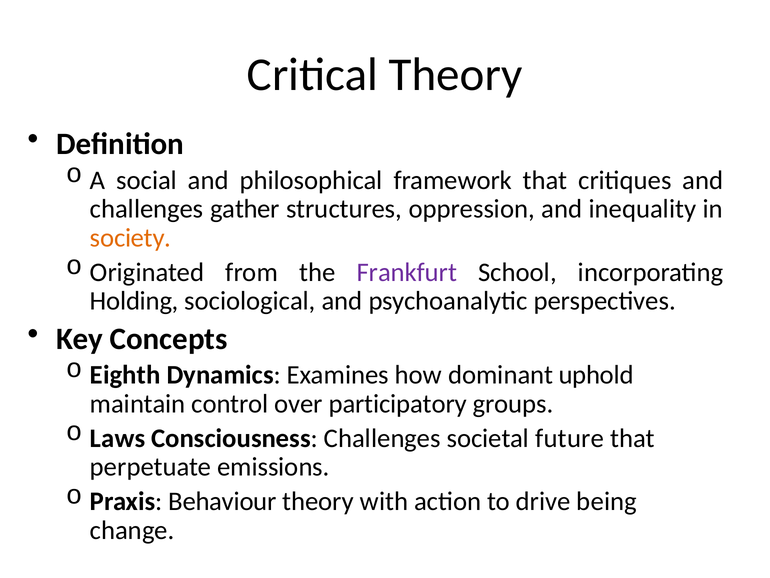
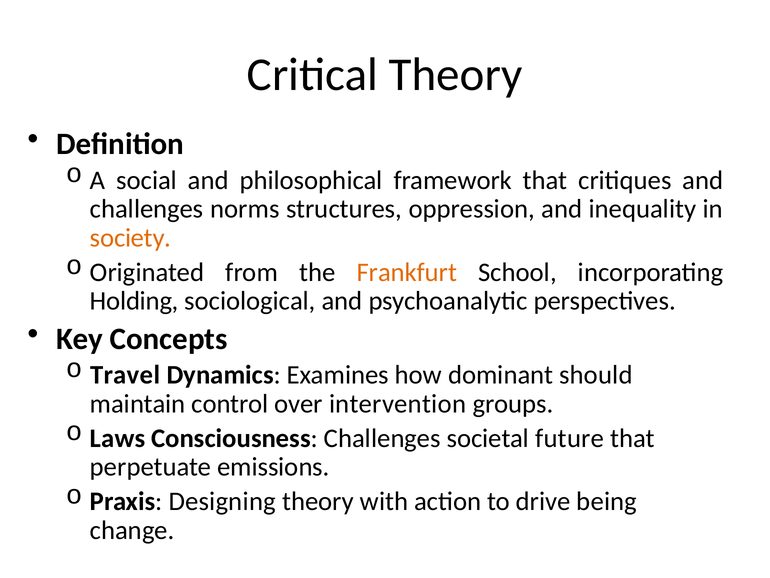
gather: gather -> norms (245, 209)
Frankfurt colour: purple -> orange (407, 272)
Eighth: Eighth -> Travel (125, 375)
uphold: uphold -> should (596, 375)
participatory: participatory -> intervention (398, 404)
Behaviour: Behaviour -> Designing (222, 501)
